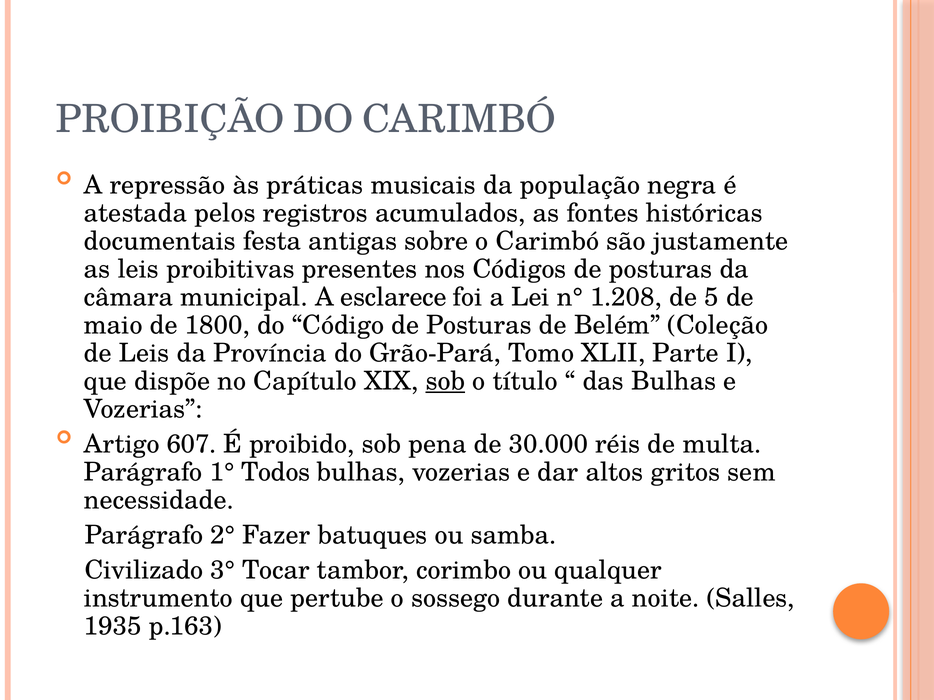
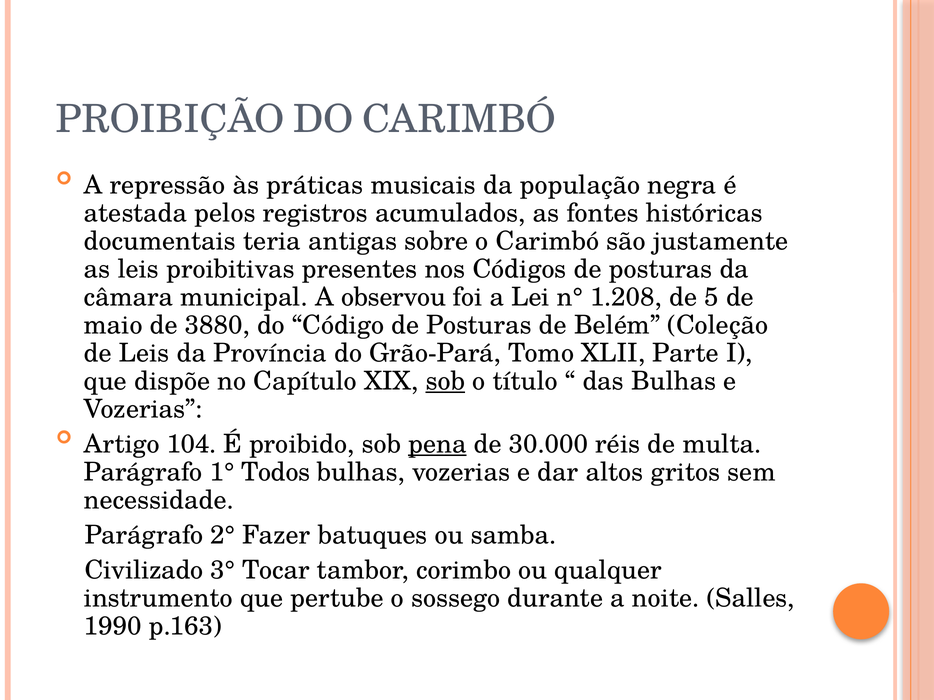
festa: festa -> teria (272, 241)
esclarece: esclarece -> observou (394, 298)
1800: 1800 -> 3880 (217, 326)
607: 607 -> 104 (192, 445)
pena underline: none -> present (437, 445)
1935: 1935 -> 1990 (113, 627)
